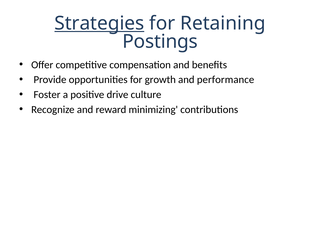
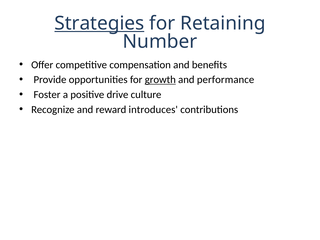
Postings: Postings -> Number (160, 42)
growth underline: none -> present (160, 80)
minimizing: minimizing -> introduces (153, 110)
